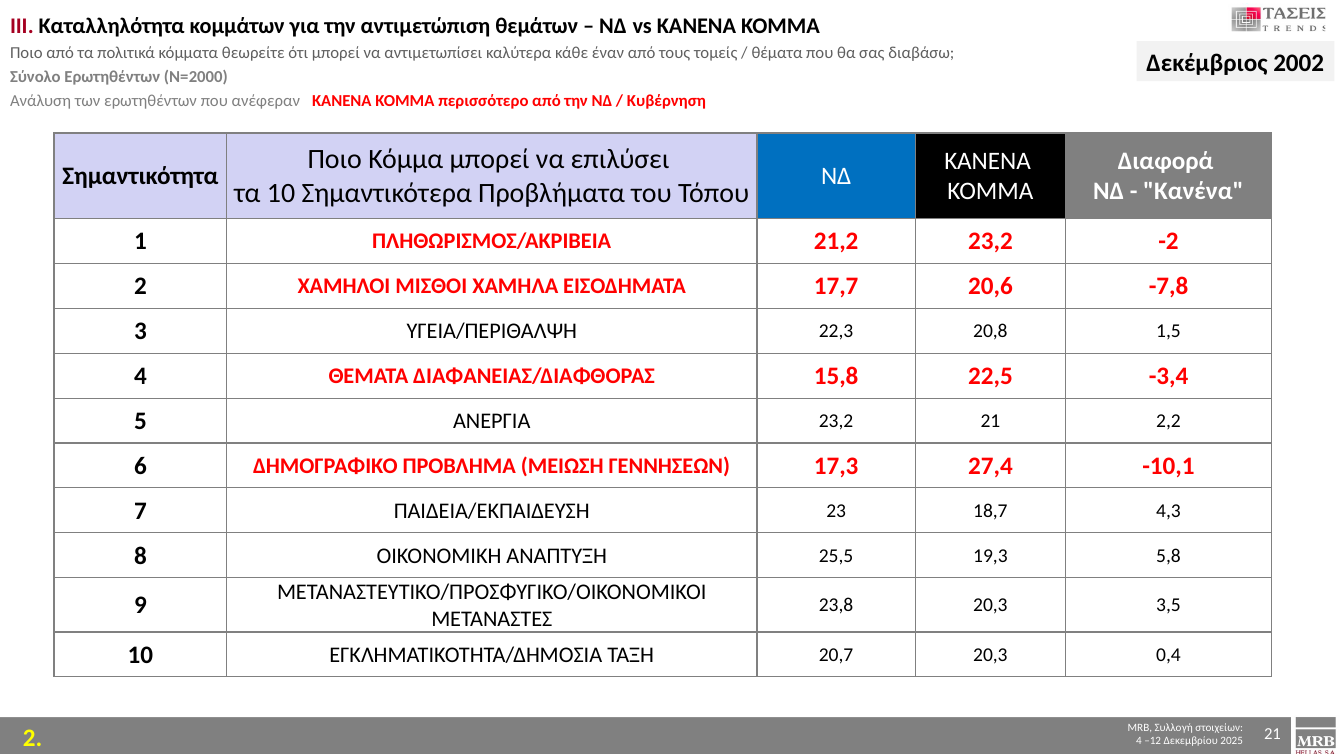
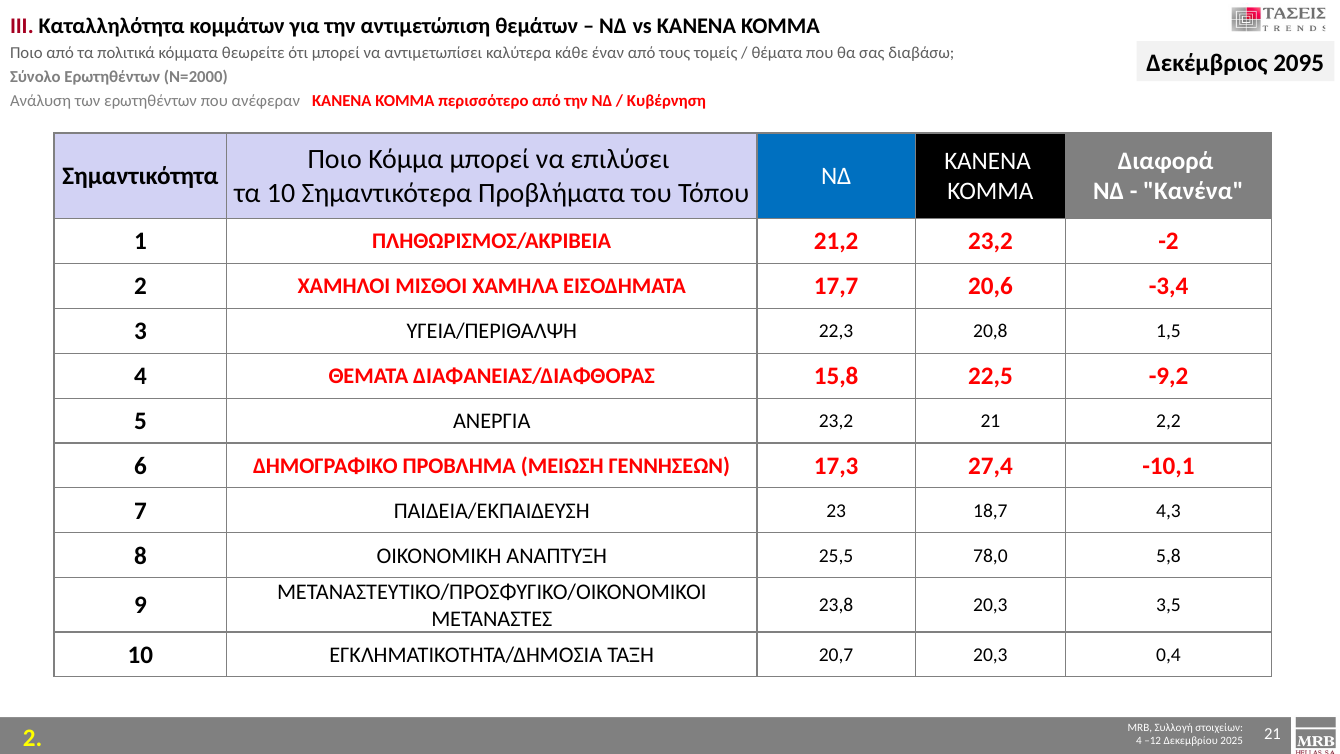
2002: 2002 -> 2095 (1299, 63)
-7,8: -7,8 -> -3,4 (1169, 286)
-3,4: -3,4 -> -9,2 (1169, 376)
19,3: 19,3 -> 78,0 (990, 556)
